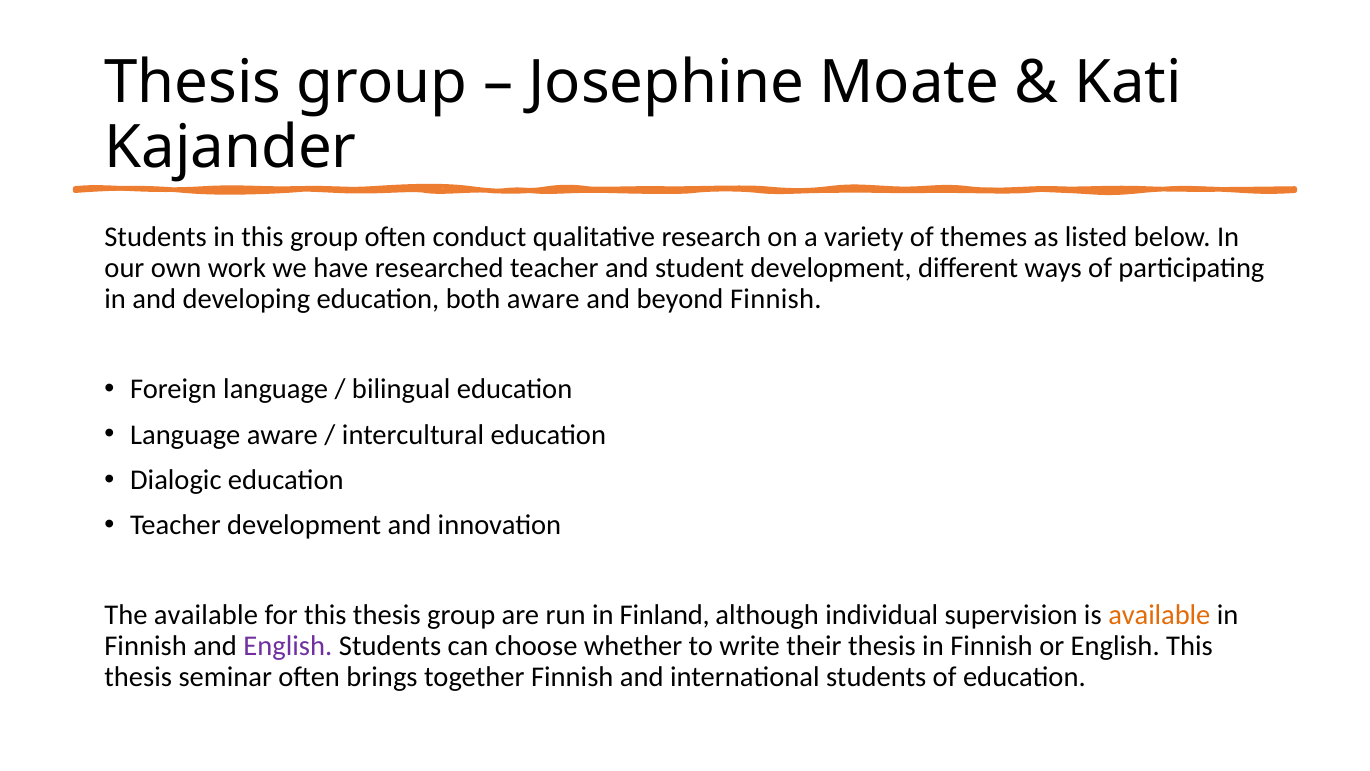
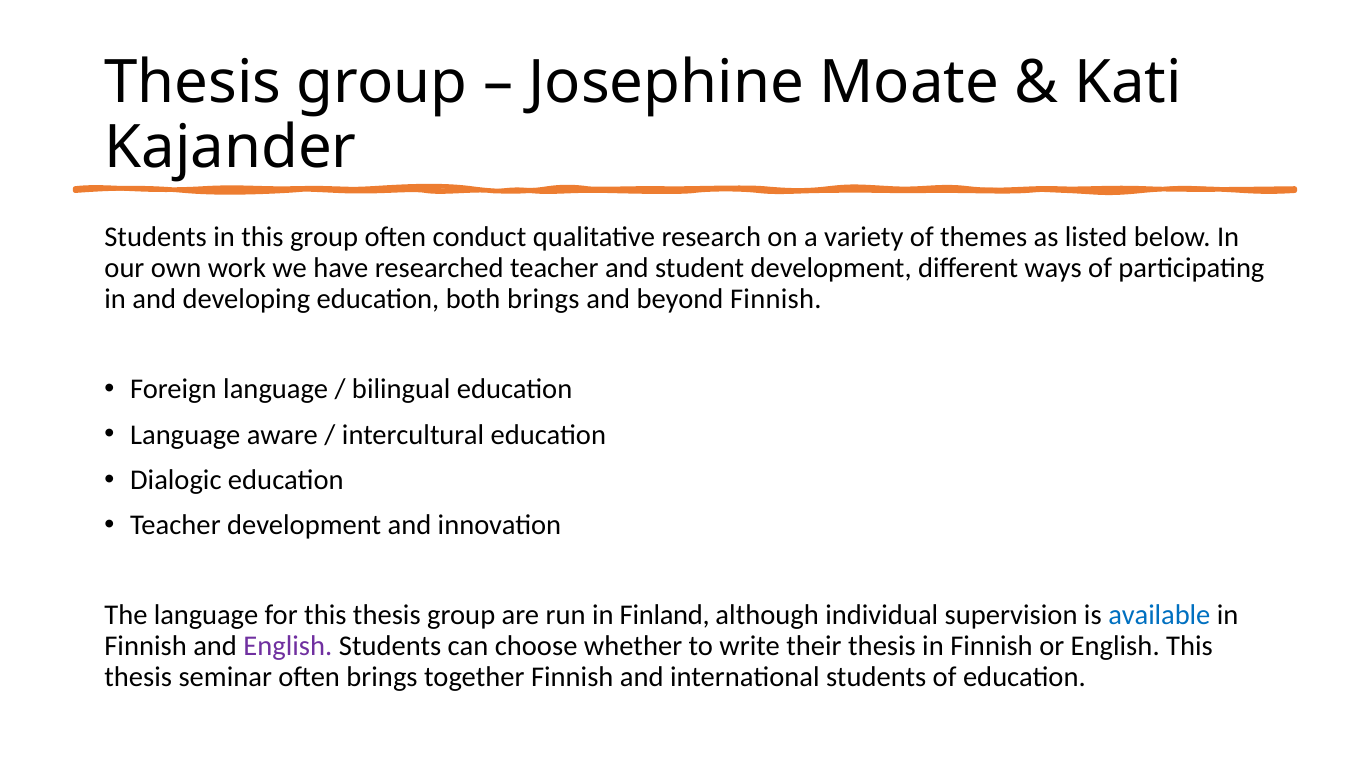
both aware: aware -> brings (543, 299)
The available: available -> language (206, 615)
available colour: orange -> blue (1159, 615)
